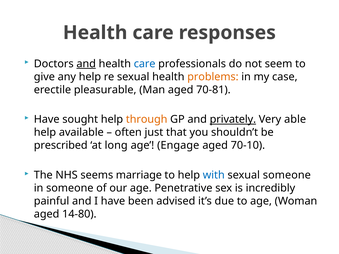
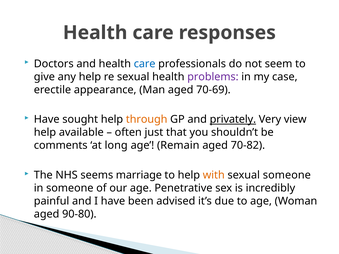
and underline: present -> none (86, 64)
problems colour: orange -> purple (213, 77)
pleasurable: pleasurable -> appearance (105, 90)
70-81: 70-81 -> 70-69 (213, 90)
able: able -> view (295, 120)
prescribed: prescribed -> comments (61, 146)
Engage: Engage -> Remain (178, 146)
70-10: 70-10 -> 70-82 (248, 146)
with colour: blue -> orange (214, 175)
14-80: 14-80 -> 90-80 (79, 214)
